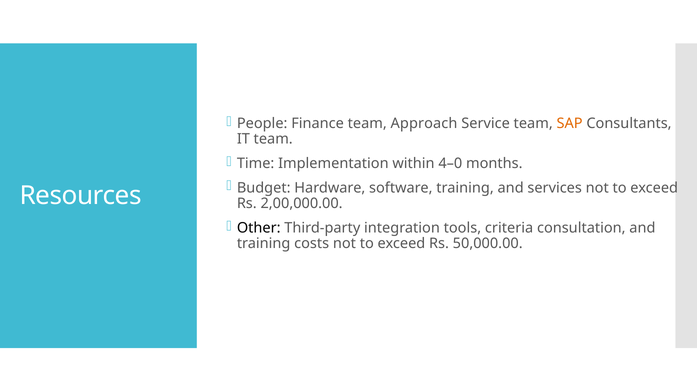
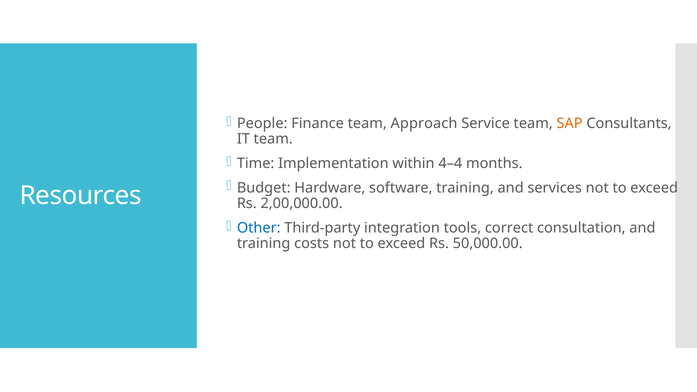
4–0: 4–0 -> 4–4 (450, 163)
Other colour: black -> blue (259, 228)
criteria: criteria -> correct (509, 228)
